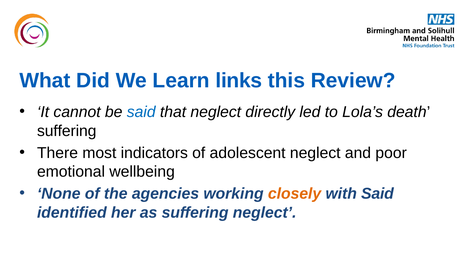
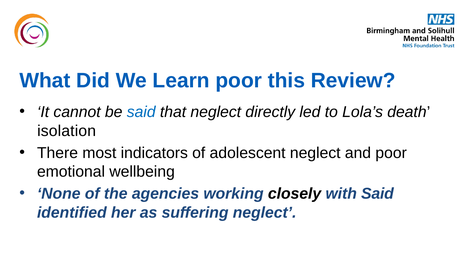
Learn links: links -> poor (239, 81)
suffering: suffering -> isolation (67, 131)
closely colour: orange -> black (295, 194)
